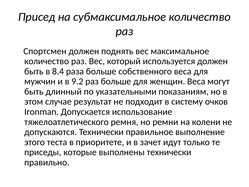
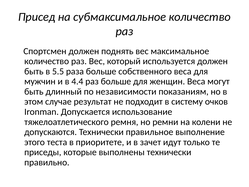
8.4: 8.4 -> 5.5 (58, 71)
9.2: 9.2 -> 4.4 (77, 81)
указательными: указательными -> независимости (126, 91)
